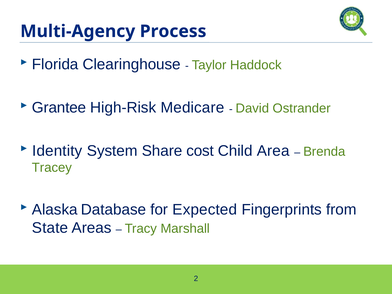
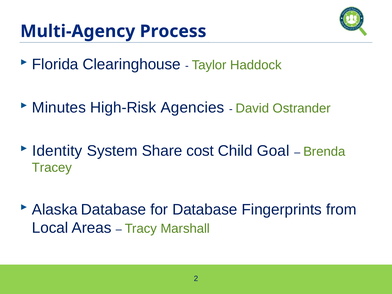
Grantee: Grantee -> Minutes (59, 108)
Medicare: Medicare -> Agencies (192, 108)
Area: Area -> Goal (273, 151)
for Expected: Expected -> Database (205, 210)
State: State -> Local (50, 228)
